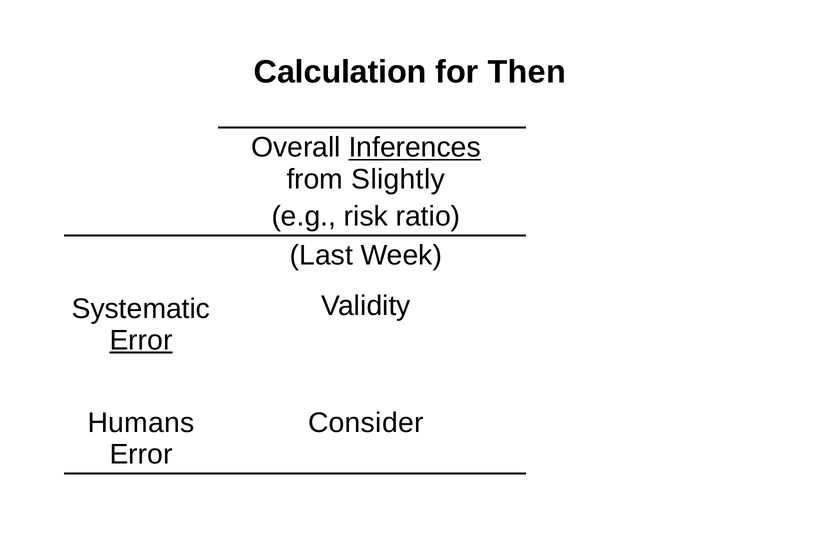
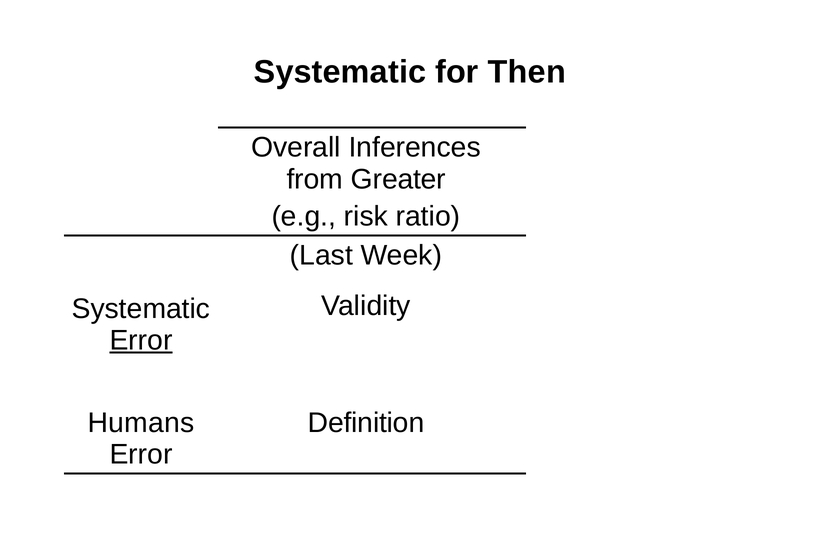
Calculation: Calculation -> Systematic (340, 72)
Inferences underline: present -> none (415, 148)
Slightly: Slightly -> Greater (398, 179)
Consider: Consider -> Definition (366, 423)
